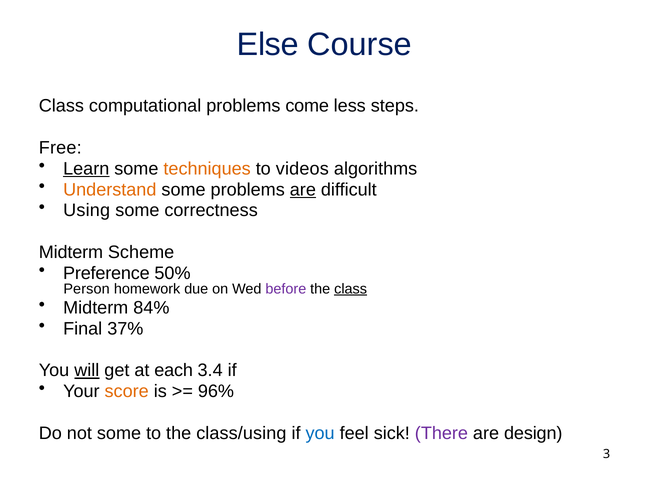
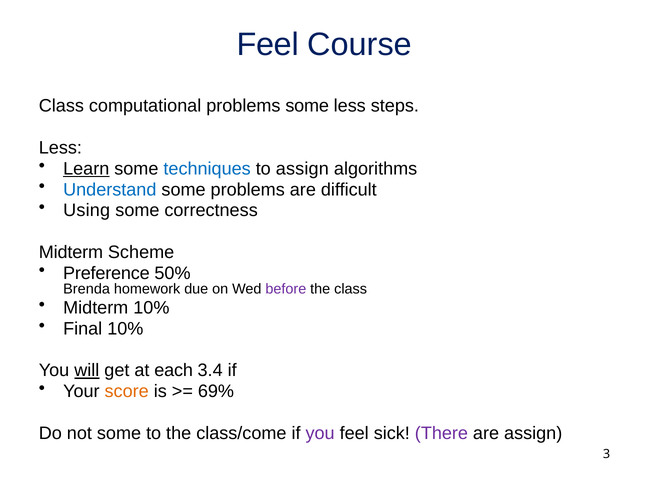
Else: Else -> Feel (268, 44)
problems come: come -> some (307, 106)
Free: Free -> Less (60, 148)
techniques colour: orange -> blue (207, 169)
to videos: videos -> assign (302, 169)
Understand colour: orange -> blue (110, 190)
are underline: present -> none (303, 190)
Person: Person -> Brenda (87, 289)
class underline: present -> none (351, 289)
Midterm 84%: 84% -> 10% (151, 308)
Final 37%: 37% -> 10% (125, 329)
96%: 96% -> 69% (216, 392)
class/using: class/using -> class/come (241, 434)
you colour: blue -> purple (320, 434)
are design: design -> assign (533, 434)
